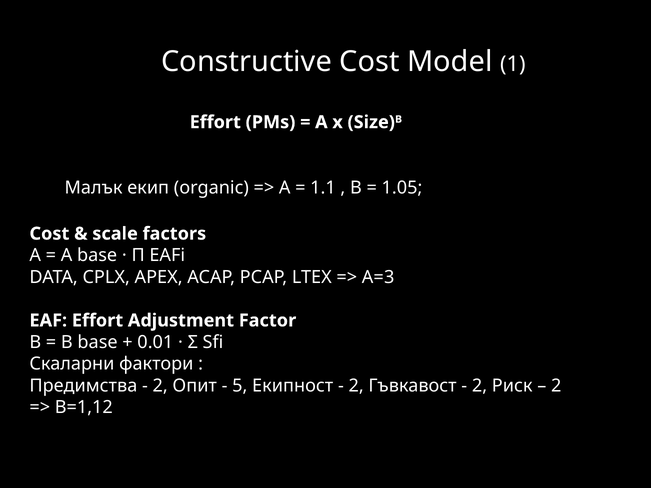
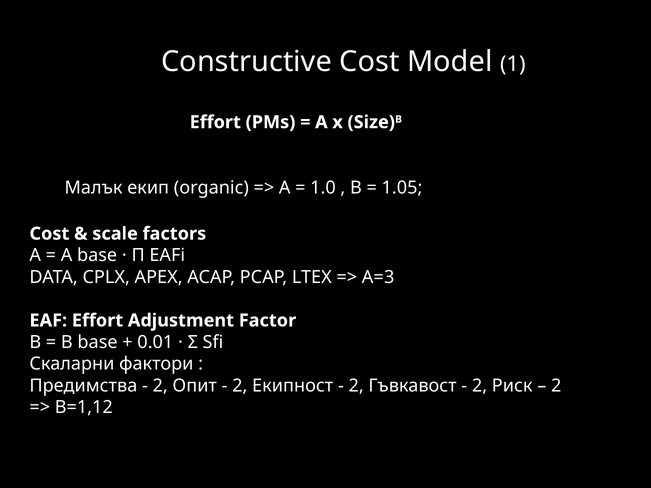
1.1: 1.1 -> 1.0 (323, 188)
5: 5 -> 2 (240, 386)
